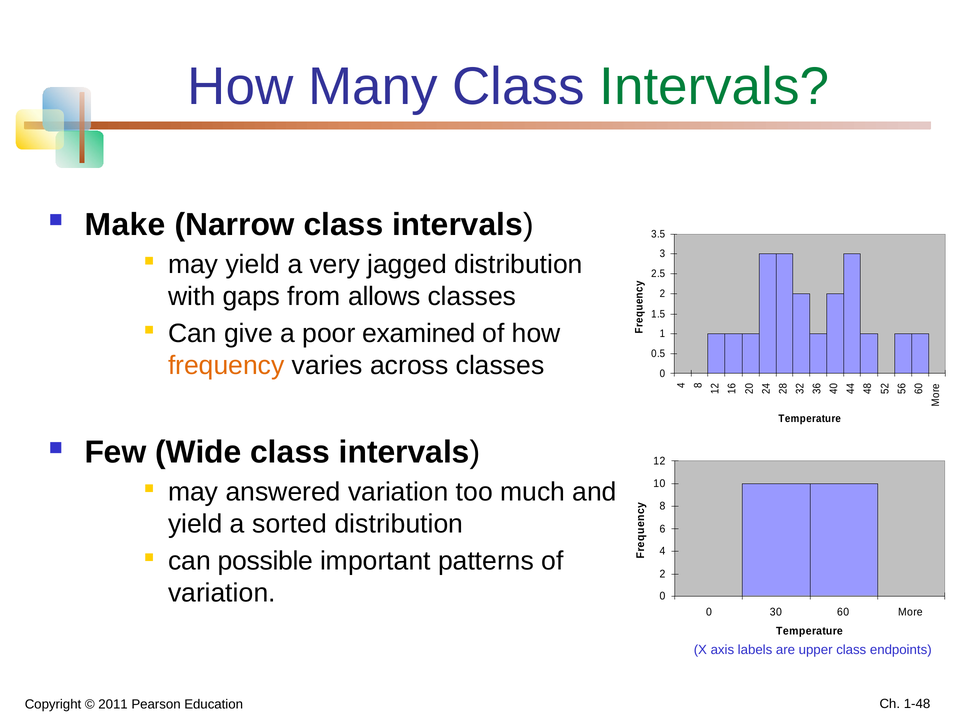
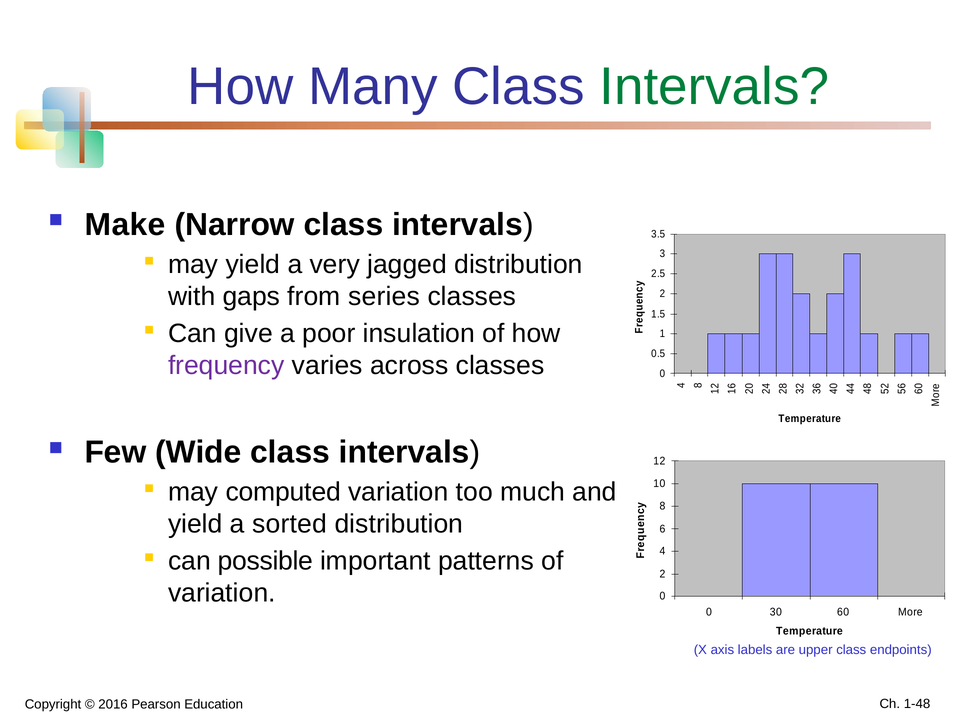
allows: allows -> series (384, 297)
examined: examined -> insulation (419, 334)
frequency colour: orange -> purple (226, 366)
answered: answered -> computed (283, 492)
2011: 2011 -> 2016 (113, 705)
